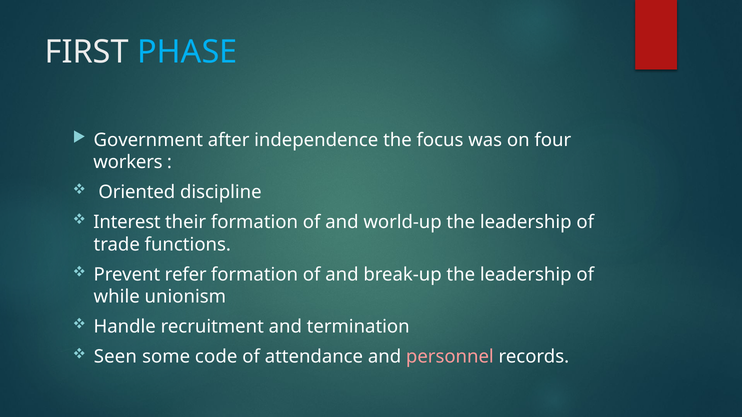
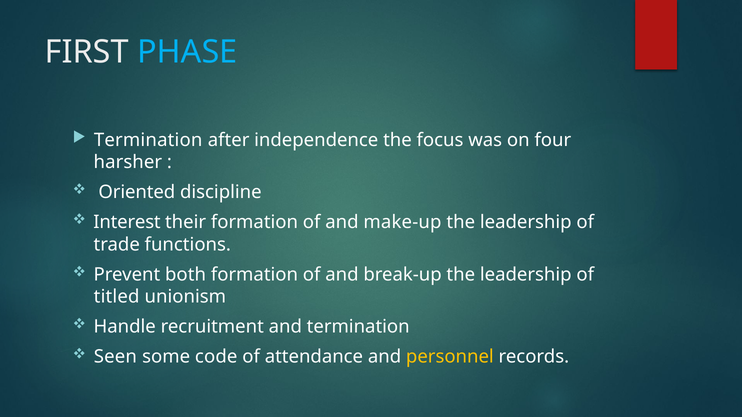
Government: Government -> Termination (148, 140)
workers: workers -> harsher (128, 162)
world-up: world-up -> make-up (402, 222)
refer: refer -> both (186, 275)
while: while -> titled (117, 297)
personnel colour: pink -> yellow (450, 357)
